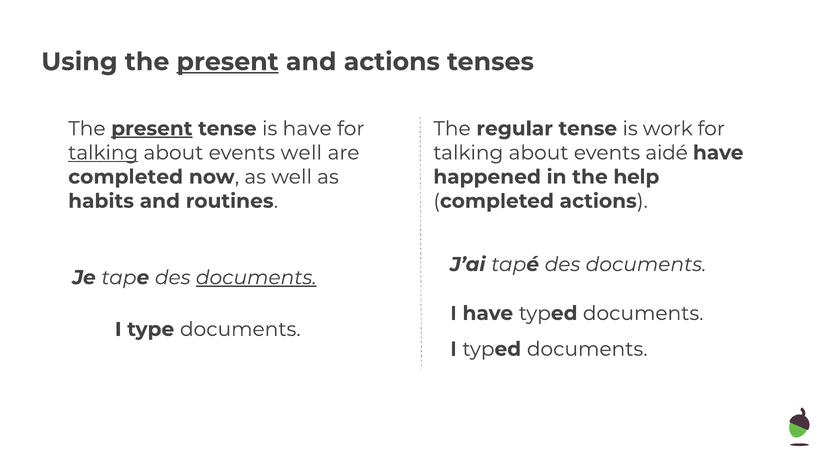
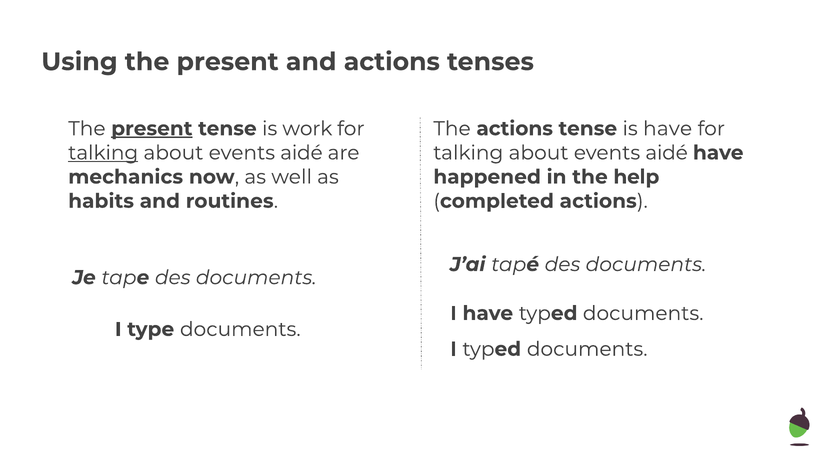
present underline: present -> none (228, 62)
is have: have -> work (307, 129)
The regular: regular -> actions (515, 129)
is work: work -> have (668, 129)
well: well -> aidé (301, 153)
completed: completed -> mechanics (126, 177)
documents underline: present -> none (256, 278)
